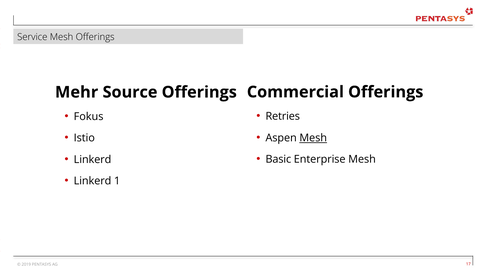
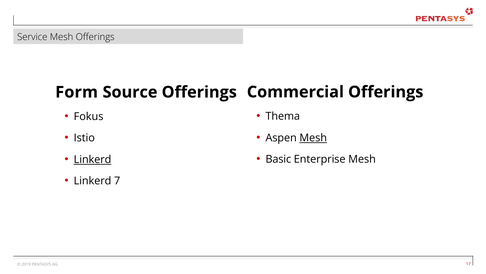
Mehr: Mehr -> Form (77, 92)
Retries: Retries -> Thema (283, 116)
Linkerd underline: none -> present (93, 159)
1: 1 -> 7 (117, 181)
